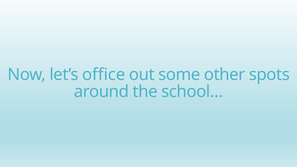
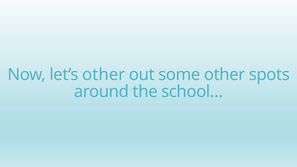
let’s office: office -> other (104, 75)
